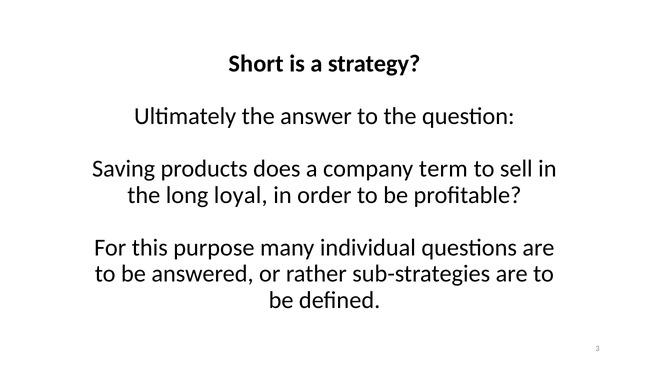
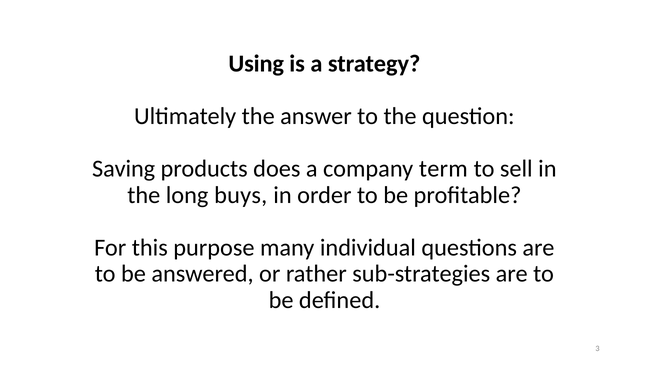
Short: Short -> Using (256, 64)
loyal: loyal -> buys (241, 195)
